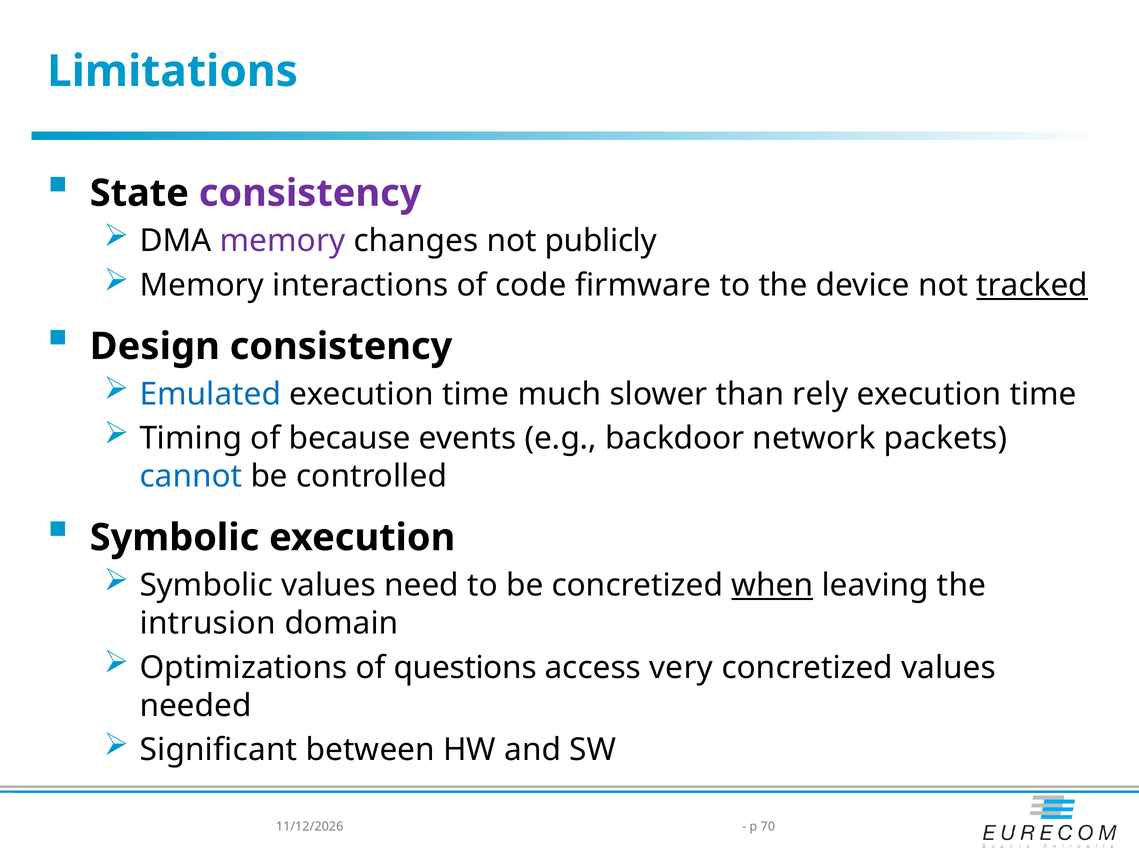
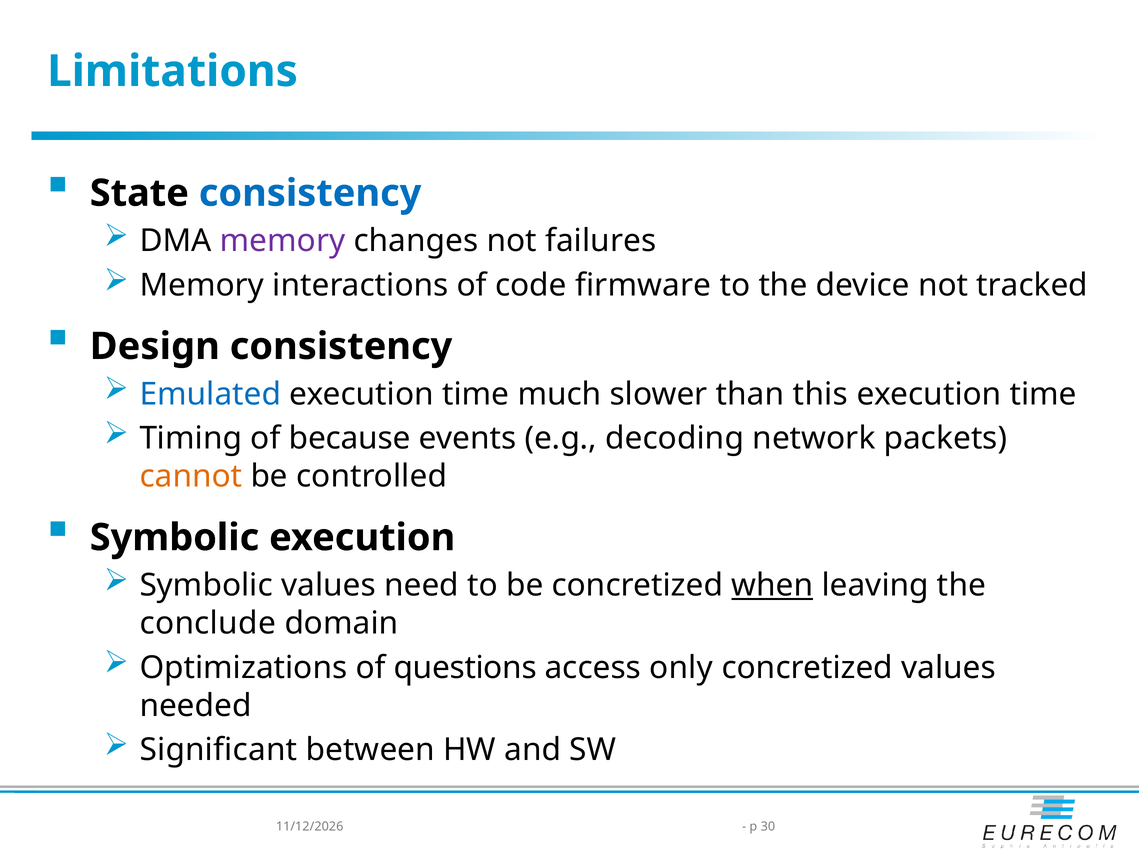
consistency colour: purple -> blue (310, 193)
publicly: publicly -> failures (601, 241)
tracked underline: present -> none (1032, 285)
rely: rely -> this (820, 394)
backdoor: backdoor -> decoding (675, 439)
cannot colour: blue -> orange (191, 477)
intrusion: intrusion -> conclude (208, 623)
very: very -> only (681, 668)
70: 70 -> 30 (768, 827)
